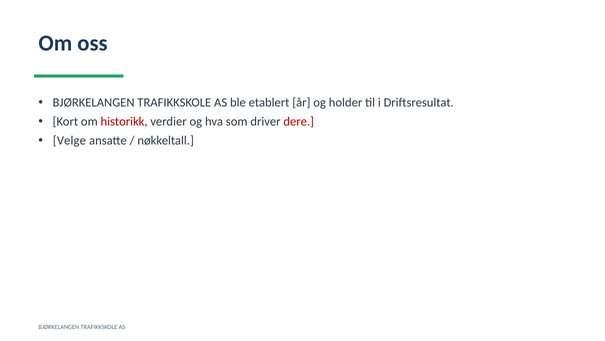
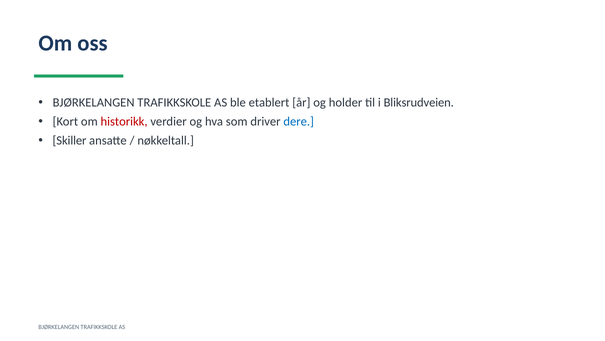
Driftsresultat: Driftsresultat -> Bliksrudveien (419, 102)
dere colour: red -> blue (299, 121)
Velge: Velge -> Skiller (70, 140)
